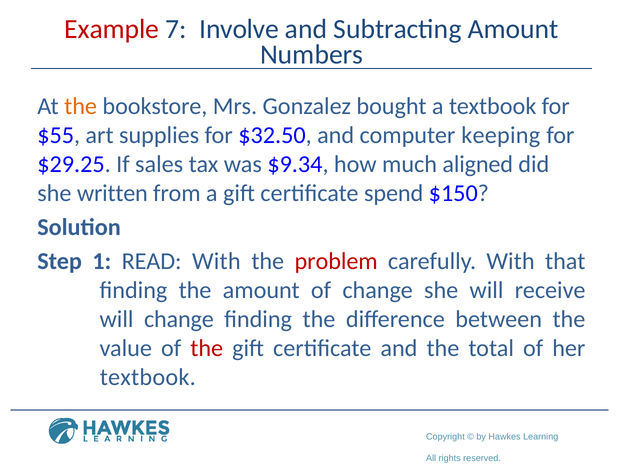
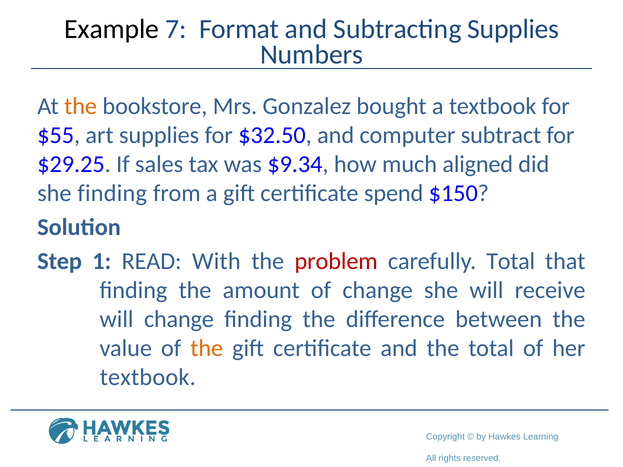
Example colour: red -> black (112, 29)
Involve: Involve -> Format (239, 29)
Subtracting Amount: Amount -> Supplies (513, 29)
keeping: keeping -> subtract (501, 135)
she written: written -> finding (112, 194)
carefully With: With -> Total (511, 261)
the colour: red -> orange (207, 348)
